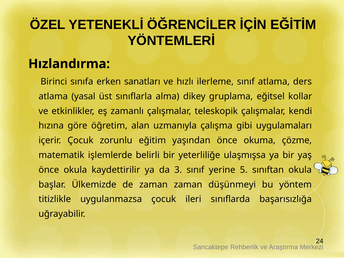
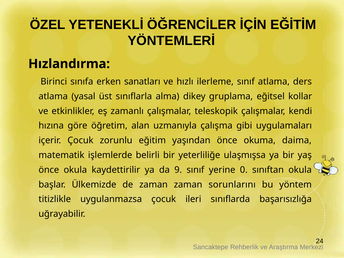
çözme: çözme -> daima (297, 140)
3: 3 -> 9 (178, 170)
5: 5 -> 0 (244, 170)
düşünmeyi: düşünmeyi -> sorunlarını (232, 185)
